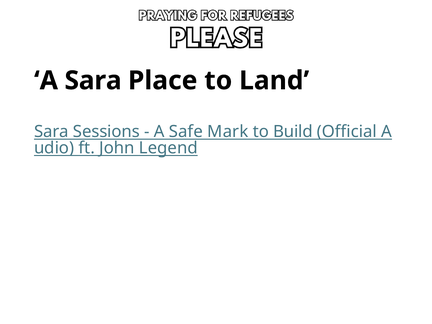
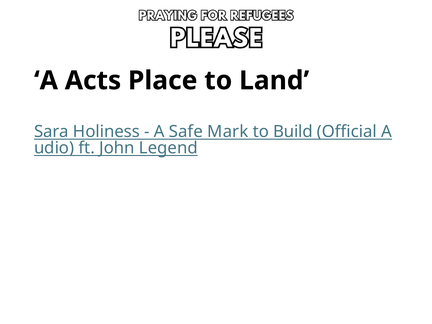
A Sara: Sara -> Acts (93, 81)
Sessions: Sessions -> Holiness (106, 131)
